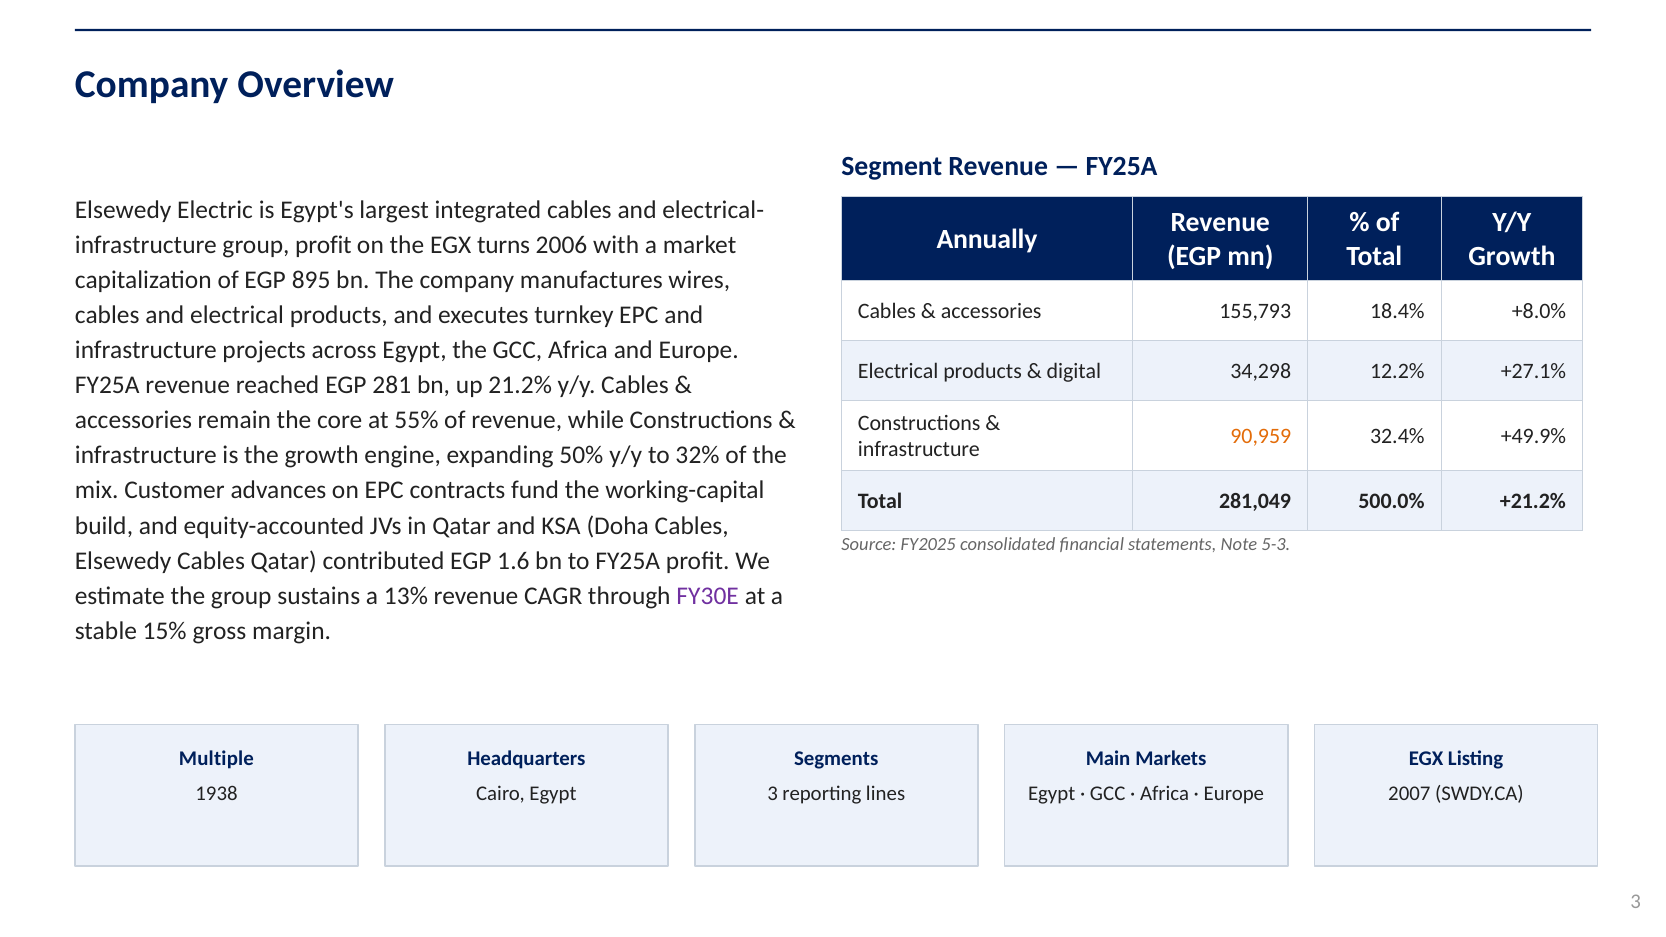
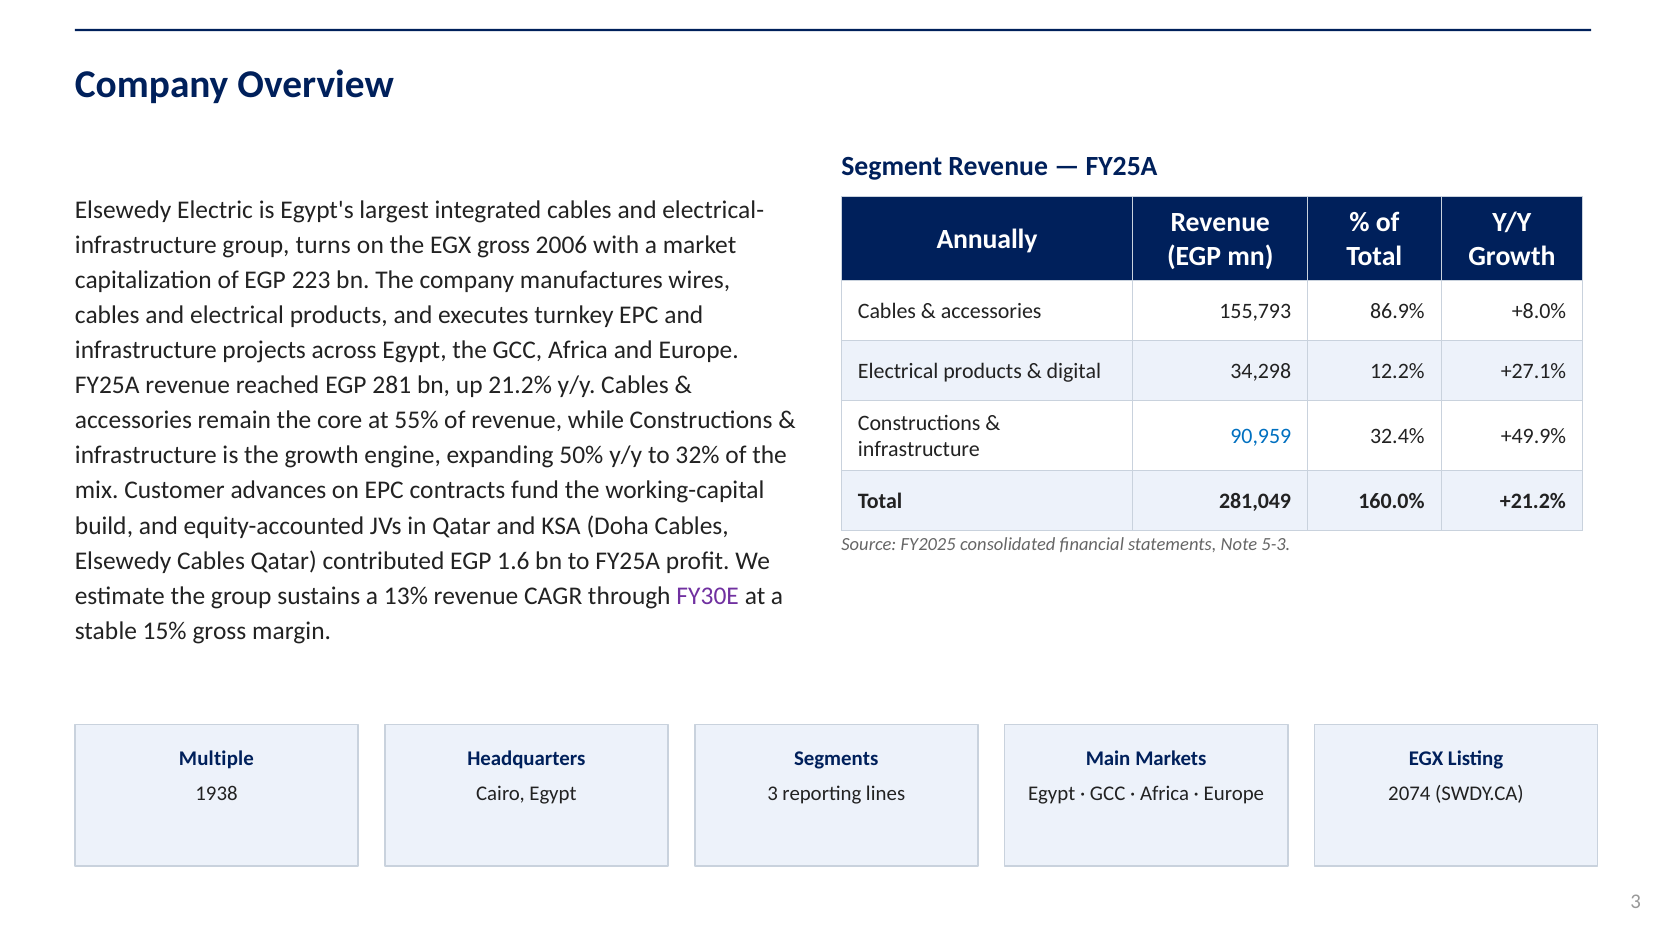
group profit: profit -> turns (323, 245)
EGX turns: turns -> gross (504, 245)
895: 895 -> 223 (311, 280)
18.4%: 18.4% -> 86.9% (1397, 311)
90,959 colour: orange -> blue (1261, 436)
500.0%: 500.0% -> 160.0% (1391, 501)
2007: 2007 -> 2074 (1409, 794)
